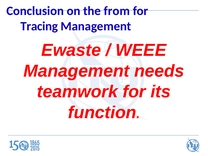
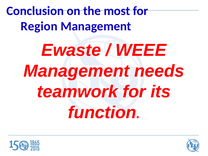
from: from -> most (117, 11)
Tracing: Tracing -> Region (39, 26)
